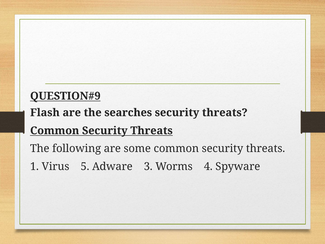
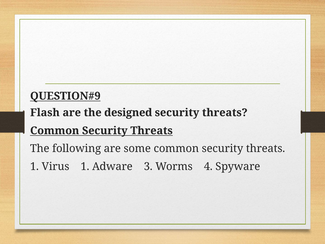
searches: searches -> designed (128, 112)
Virus 5: 5 -> 1 (85, 166)
